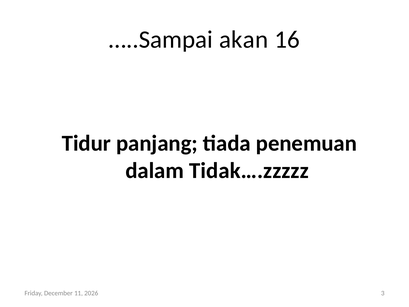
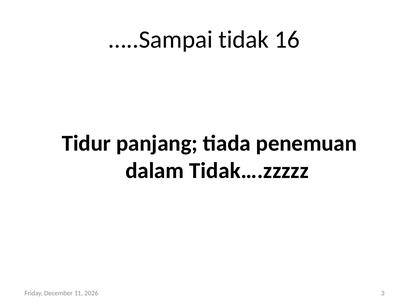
akan: akan -> tidak (244, 40)
